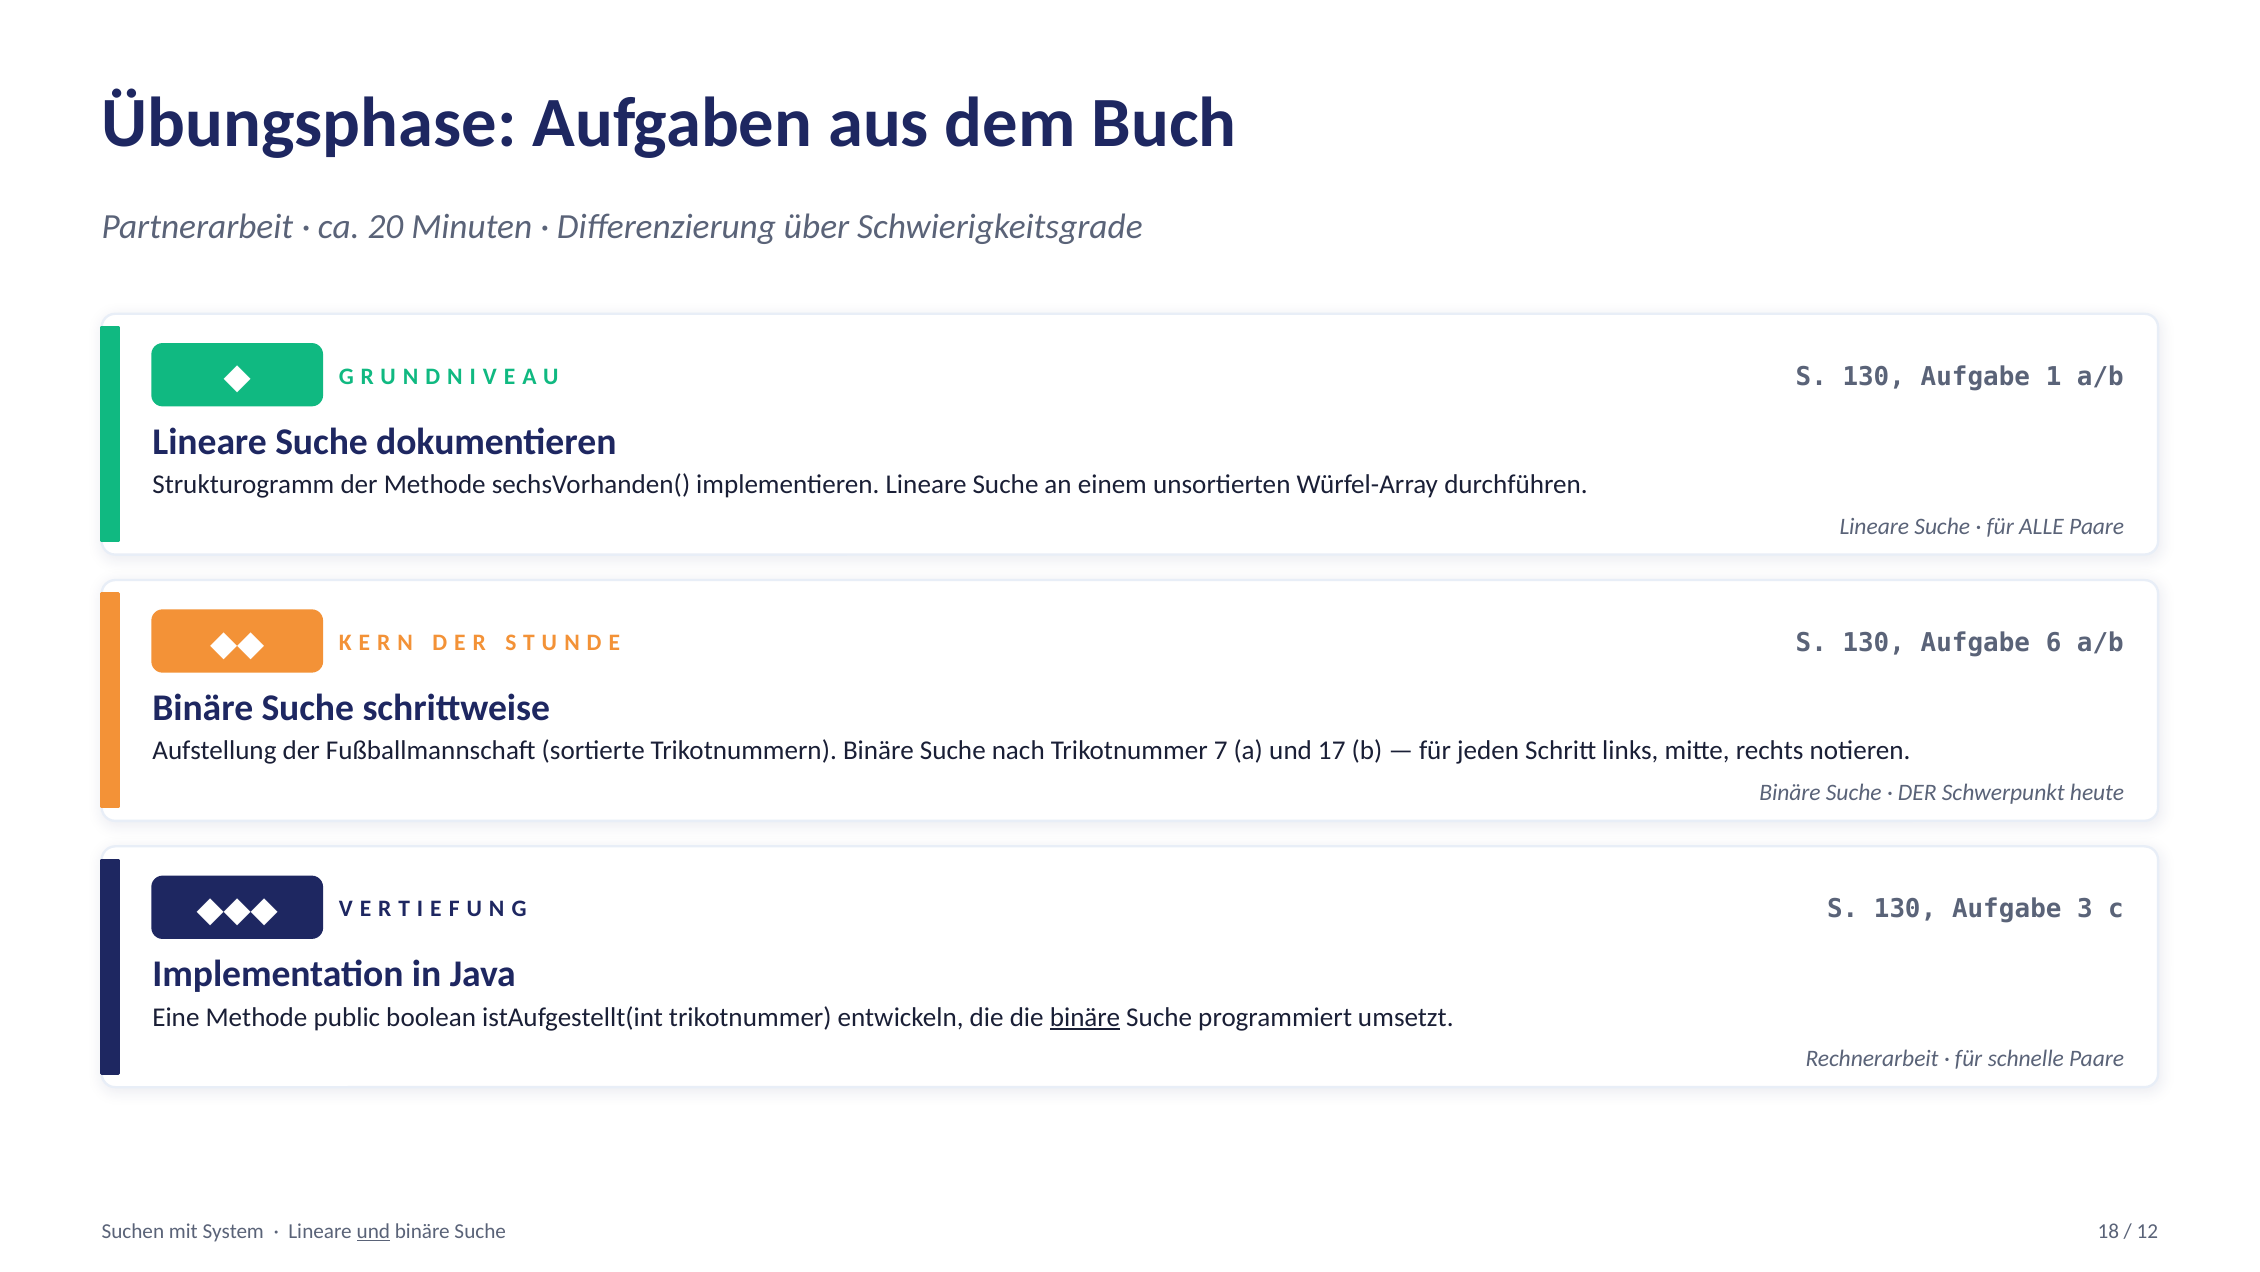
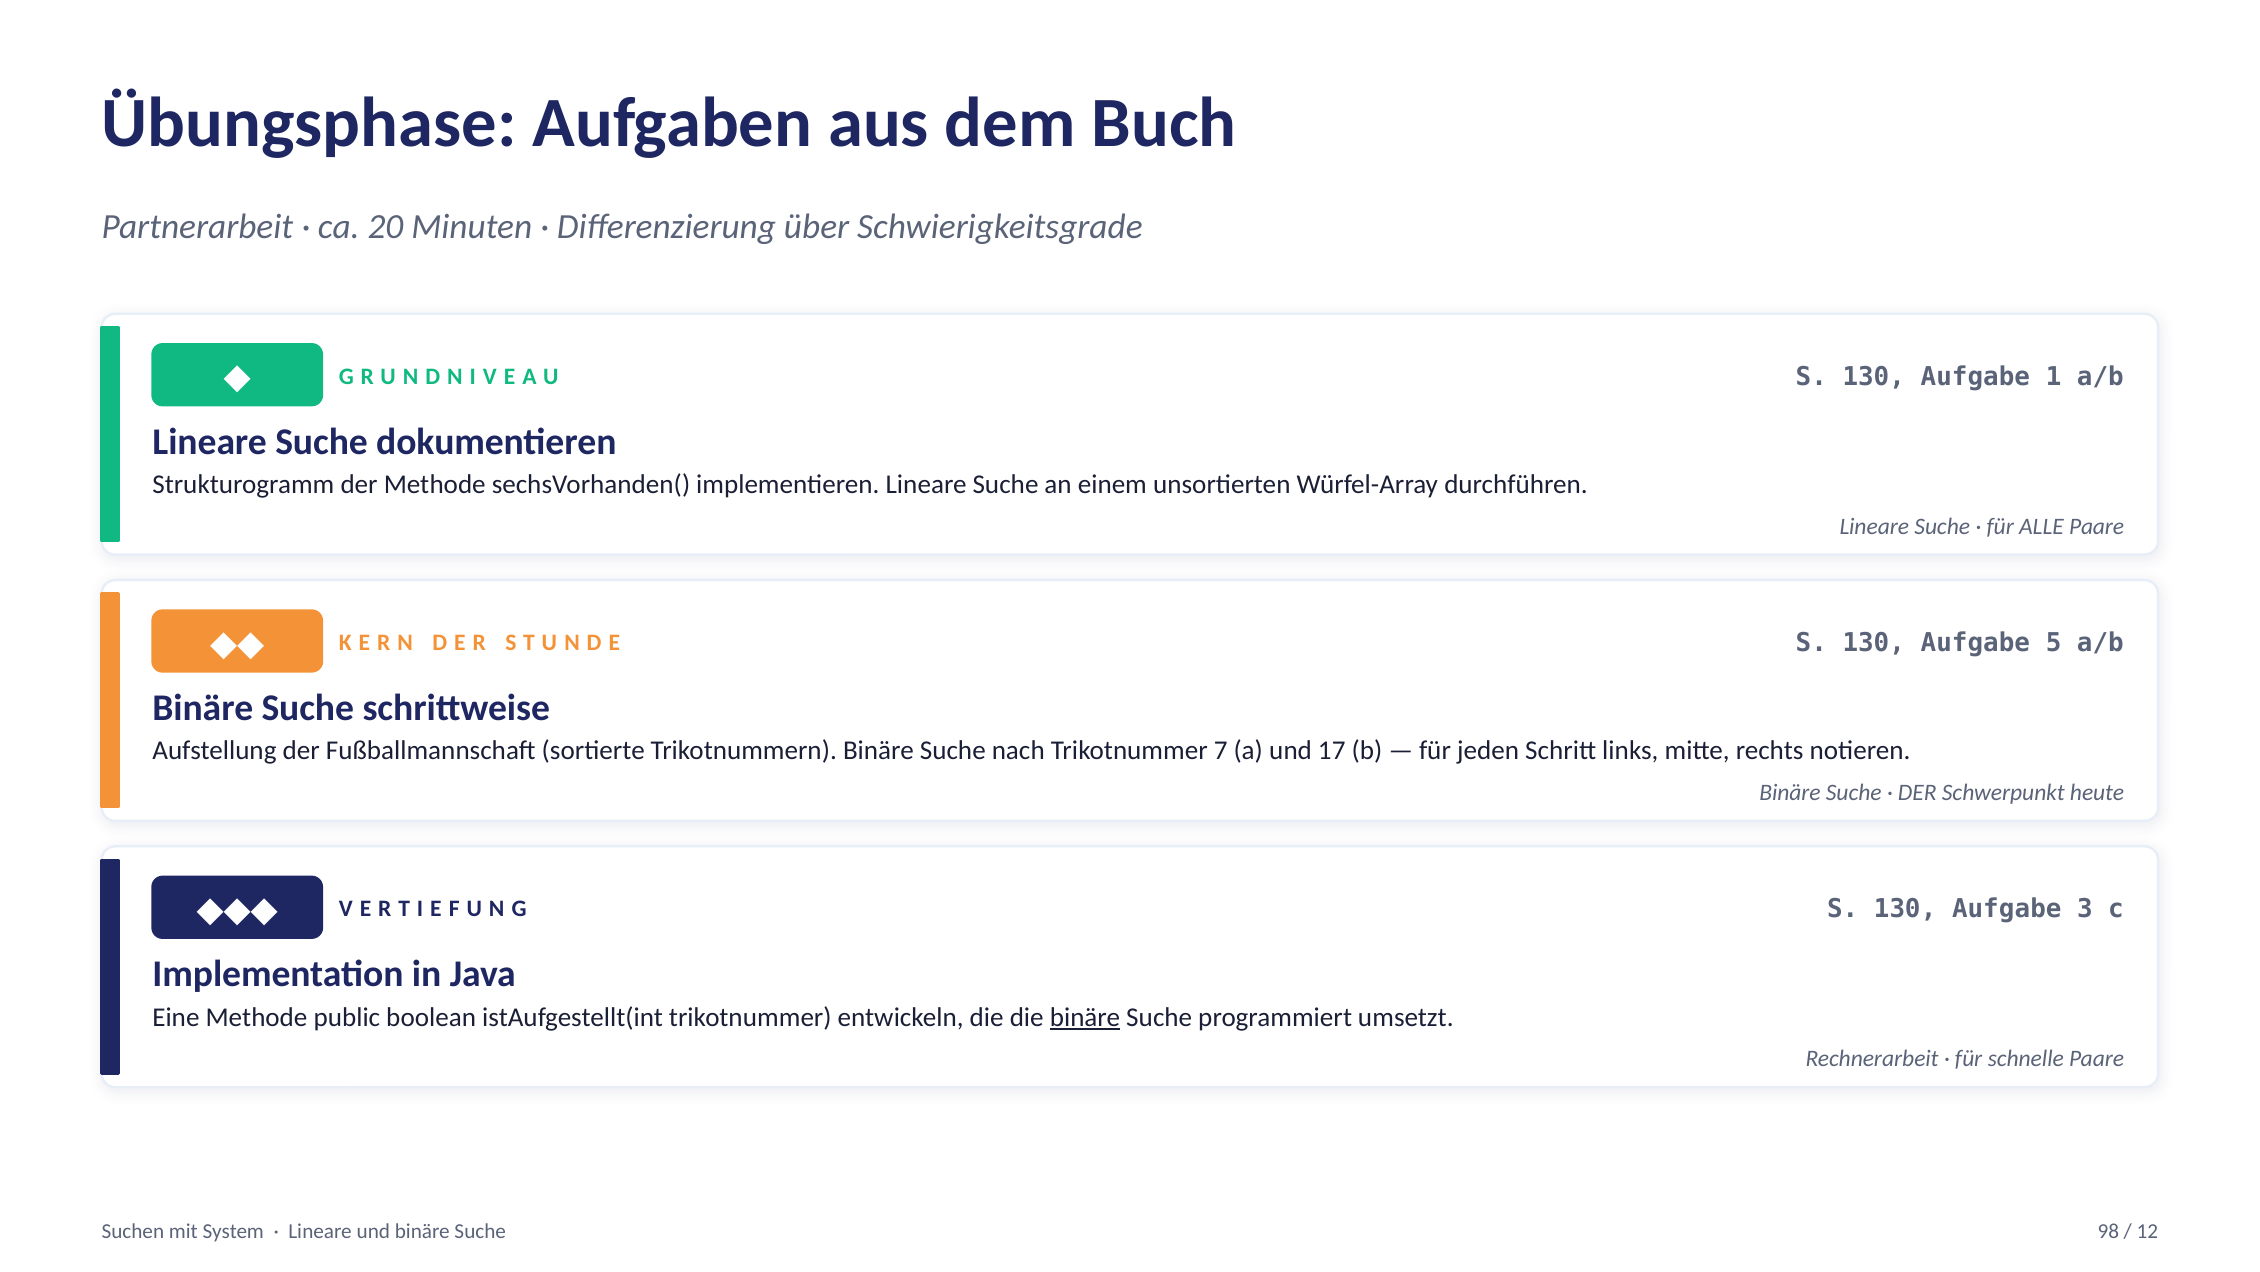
6: 6 -> 5 (2054, 642)
und underline: present -> none (373, 1230)
18: 18 -> 98 (2108, 1230)
